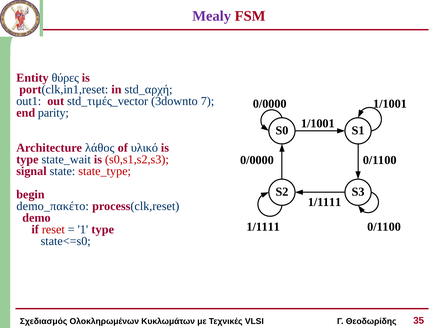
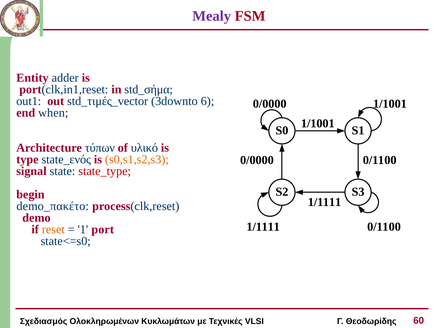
θύρες: θύρες -> adder (65, 78)
std_αρχή: std_αρχή -> std_σήμα (149, 89)
7: 7 -> 6 (208, 101)
parity: parity -> when (53, 113)
λάθος: λάθος -> τύπων (100, 148)
state_wait: state_wait -> state_ενός (66, 159)
s0,s1,s2,s3 colour: red -> orange (137, 159)
reset colour: red -> orange (53, 229)
1 type: type -> port (103, 229)
35: 35 -> 60 (419, 320)
